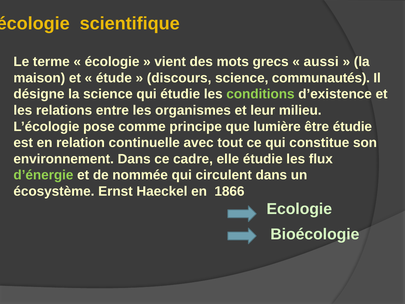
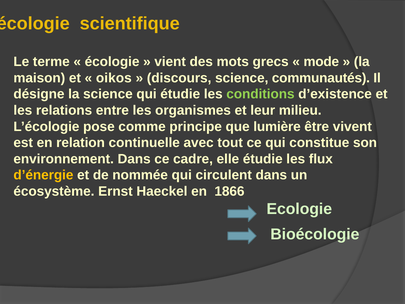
aussi: aussi -> mode (321, 62)
étude: étude -> oikos (114, 78)
être étudie: étudie -> vivent (352, 126)
d’énergie colour: light green -> yellow (43, 175)
